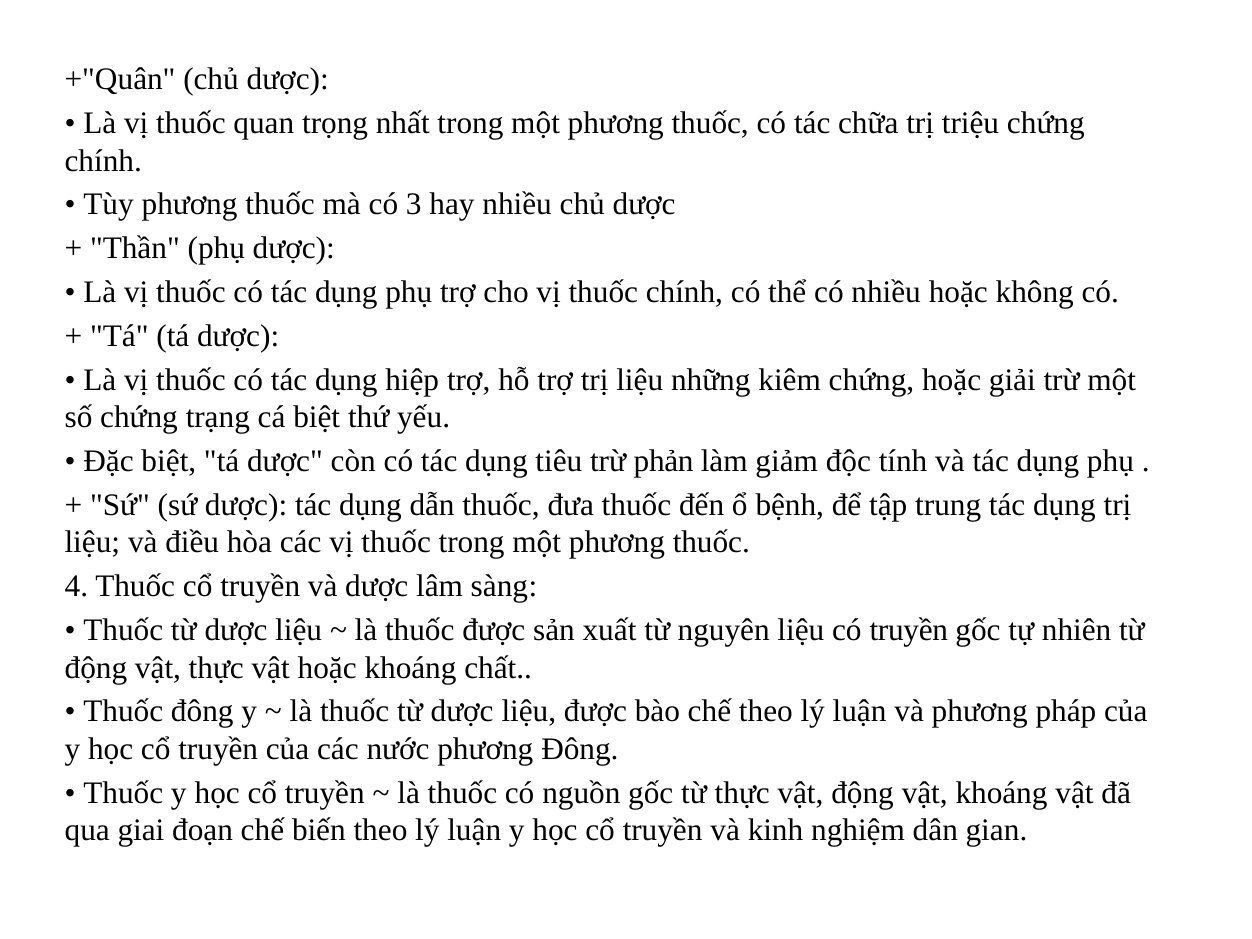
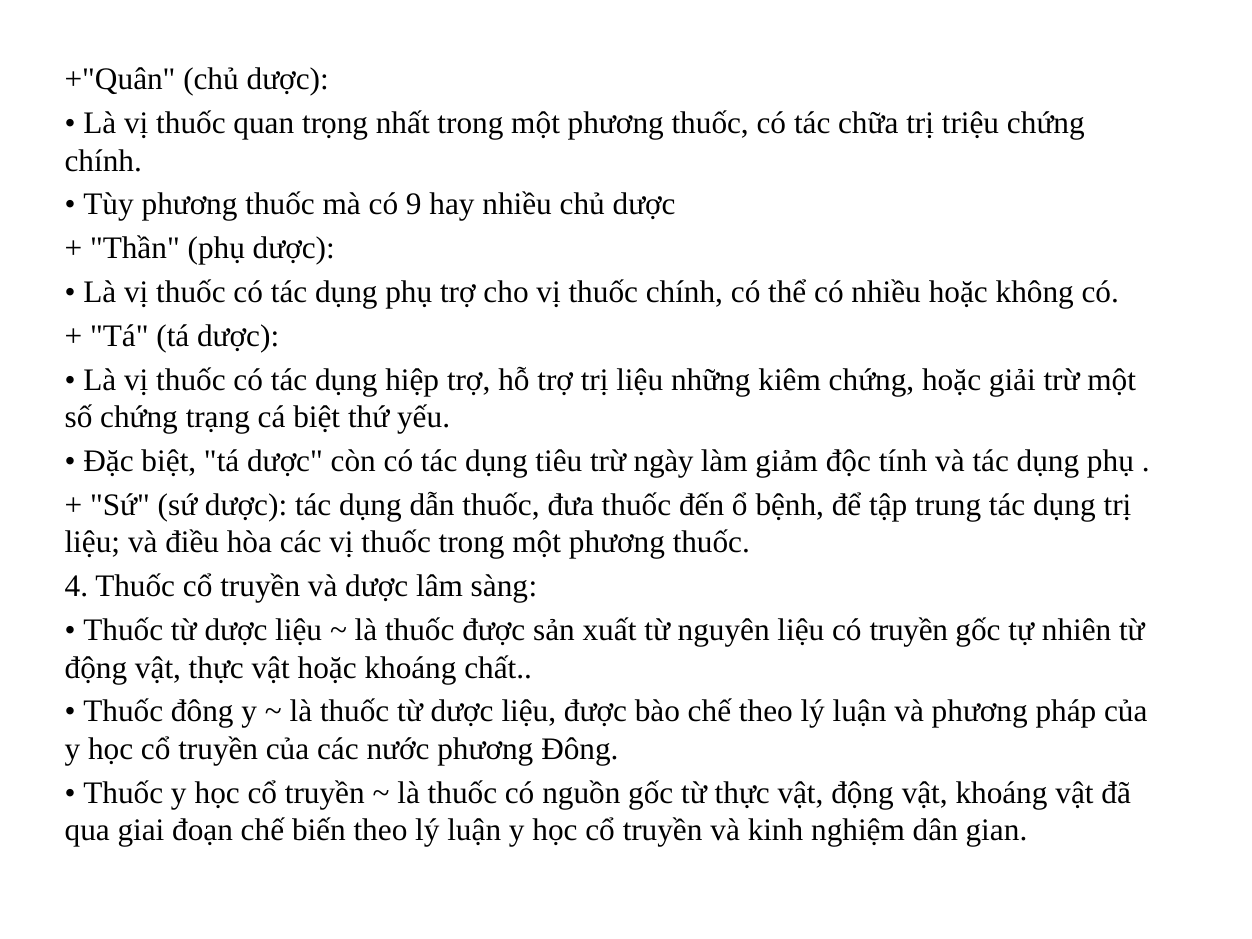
3: 3 -> 9 (414, 205)
phản: phản -> ngày (664, 461)
